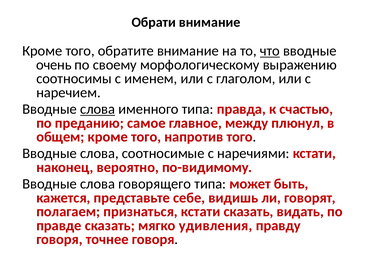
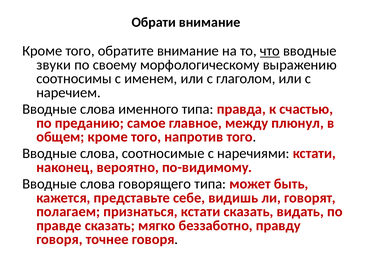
очень: очень -> звуки (54, 65)
слова underline: present -> none (98, 109)
удивления: удивления -> беззаботно (216, 226)
